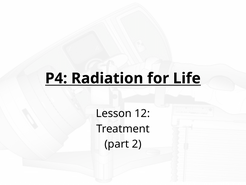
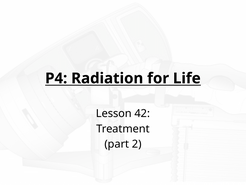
12: 12 -> 42 (142, 113)
